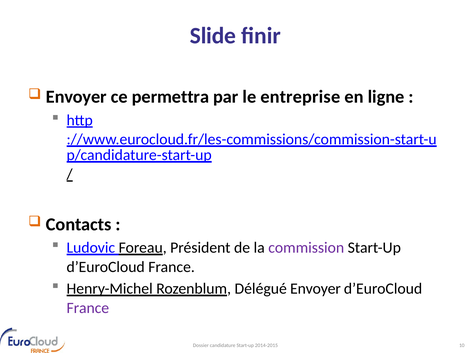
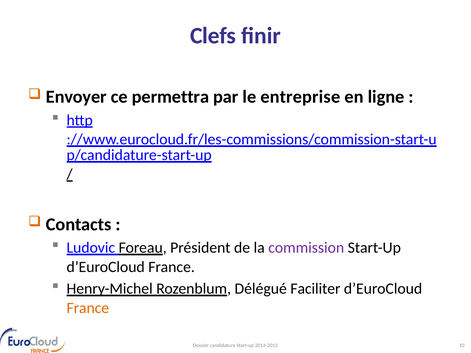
Slide: Slide -> Clefs (213, 36)
Délégué Envoyer: Envoyer -> Faciliter (315, 289)
France colour: purple -> orange (88, 308)
